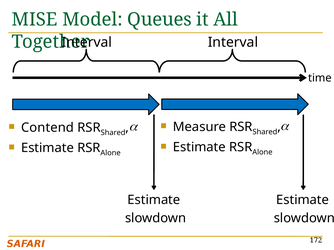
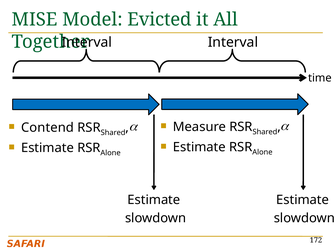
Queues: Queues -> Evicted (160, 20)
